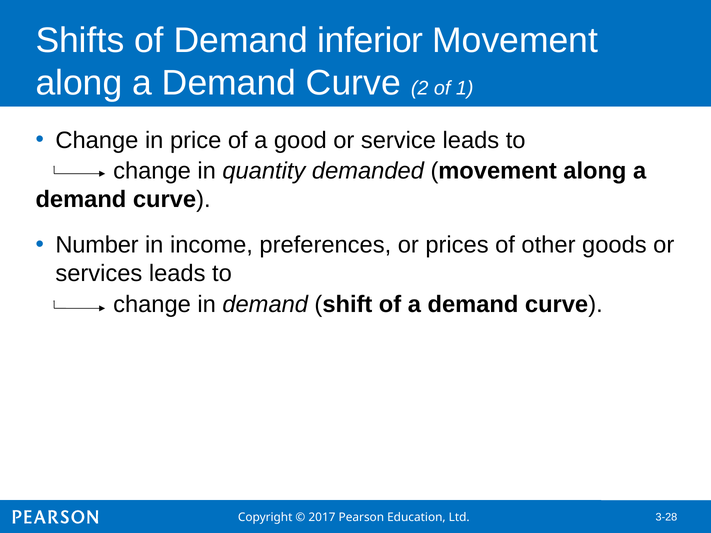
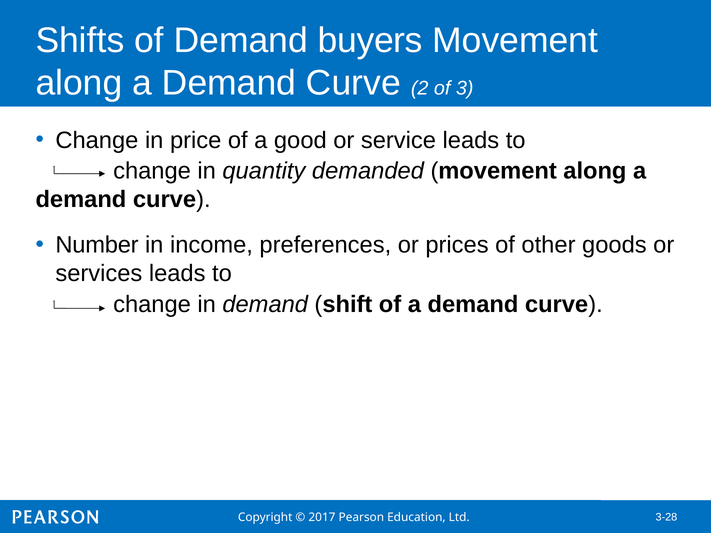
inferior: inferior -> buyers (370, 41)
1: 1 -> 3 (465, 88)
